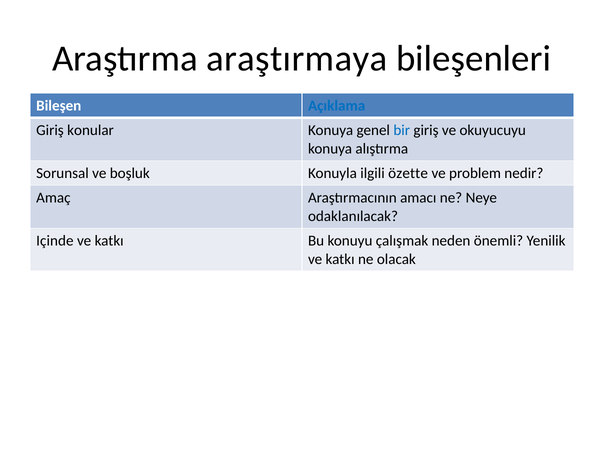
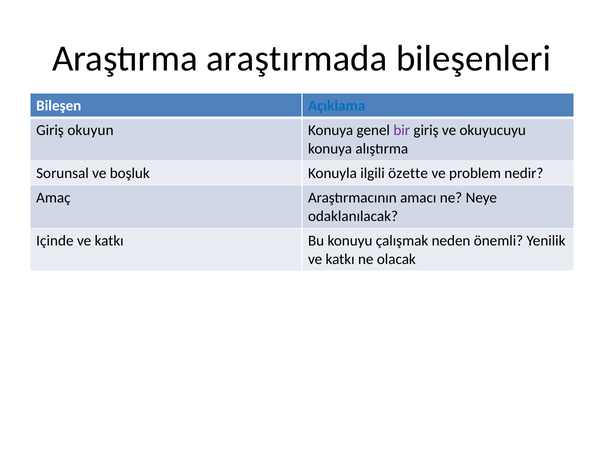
araştırmaya: araştırmaya -> araştırmada (297, 58)
konular: konular -> okuyun (90, 130)
bir colour: blue -> purple (402, 130)
